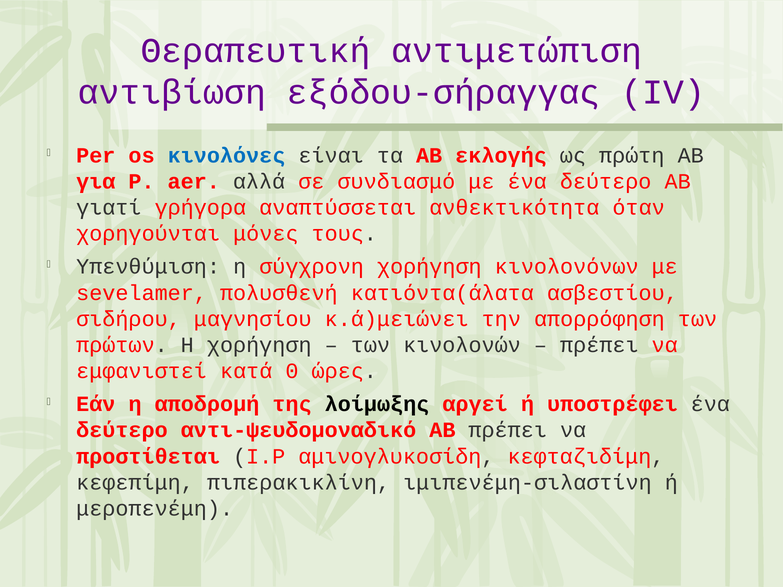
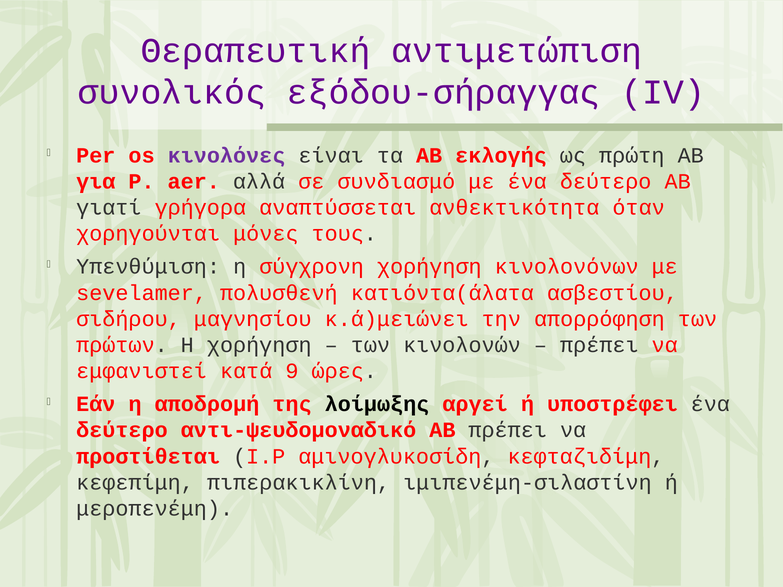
αντιβίωση: αντιβίωση -> συνολικός (172, 92)
κινολόνες colour: blue -> purple (227, 155)
0: 0 -> 9 (292, 371)
